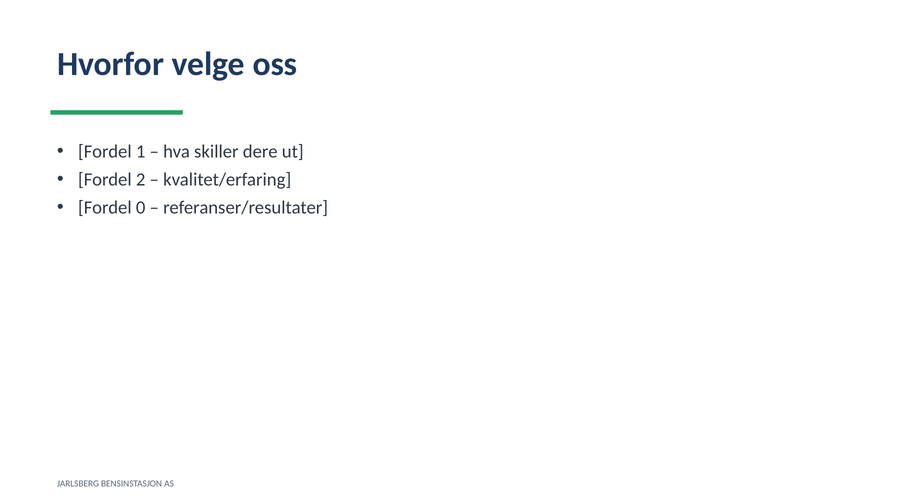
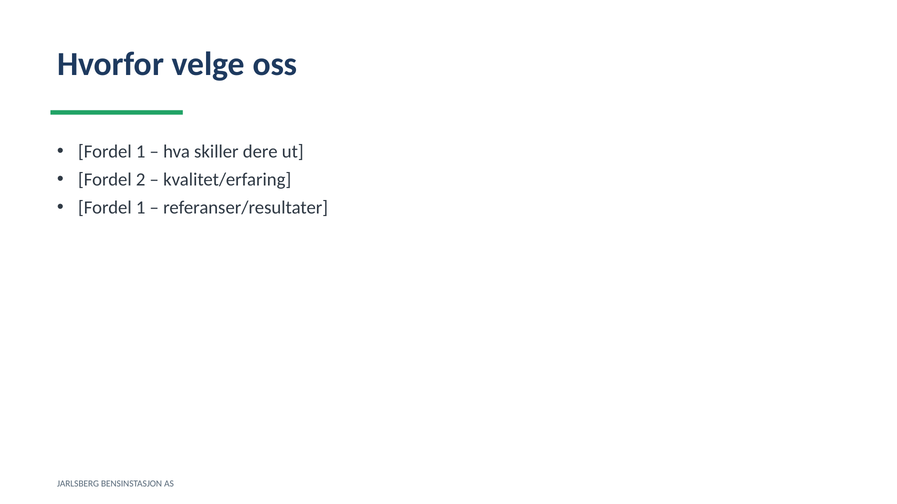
0: 0 -> 1 (141, 208)
